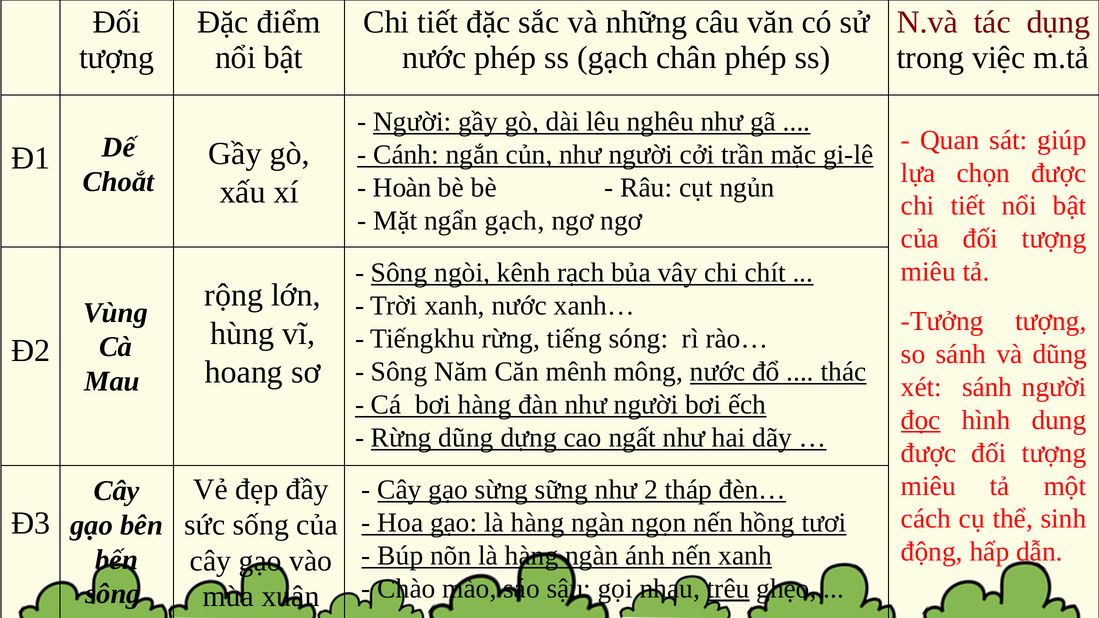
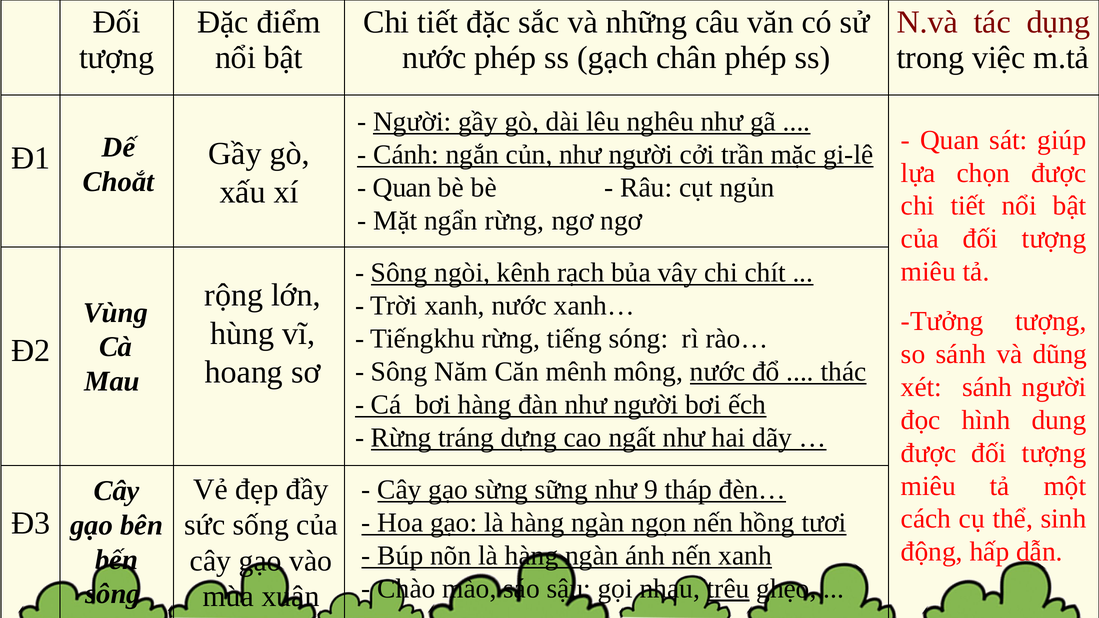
Hoàn: Hoàn -> Quan (402, 188)
ngẩn gạch: gạch -> rừng (514, 221)
đọc underline: present -> none (921, 420)
Rừng dũng: dũng -> tráng (466, 438)
2: 2 -> 9 (651, 490)
